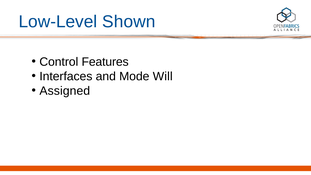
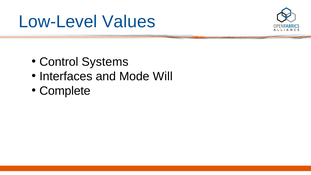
Shown: Shown -> Values (129, 22)
Features: Features -> Systems (105, 62)
Assigned: Assigned -> Complete (65, 91)
